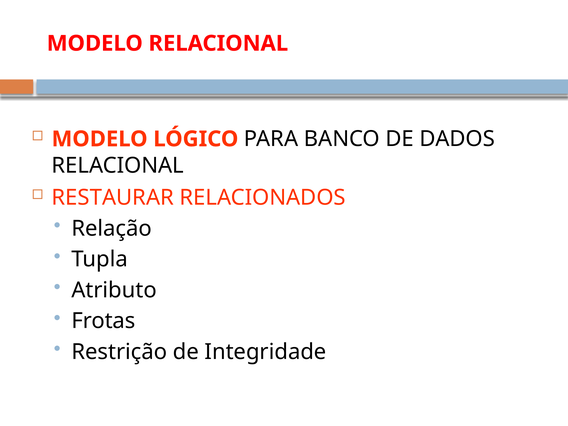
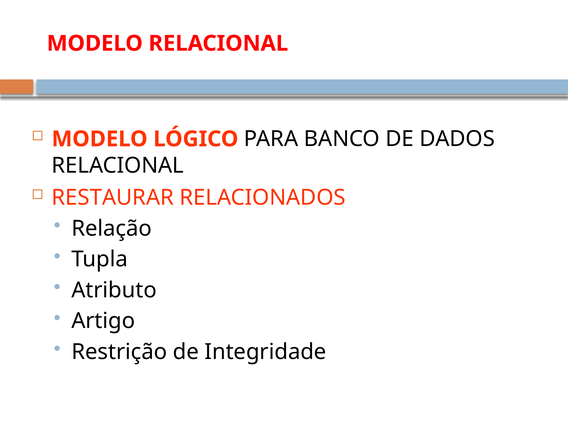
Frotas: Frotas -> Artigo (103, 321)
